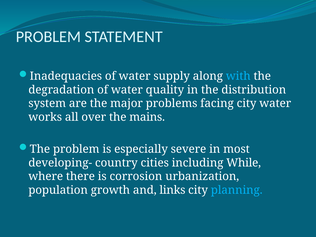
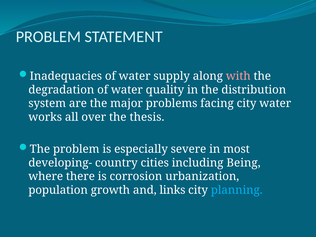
with colour: light blue -> pink (238, 76)
mains: mains -> thesis (147, 117)
While: While -> Being (244, 163)
